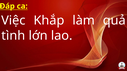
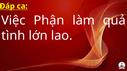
Khắp: Khắp -> Phận (49, 21)
